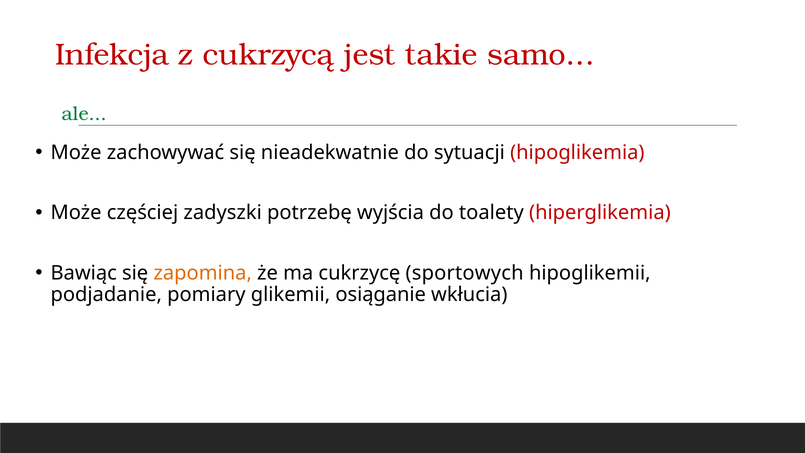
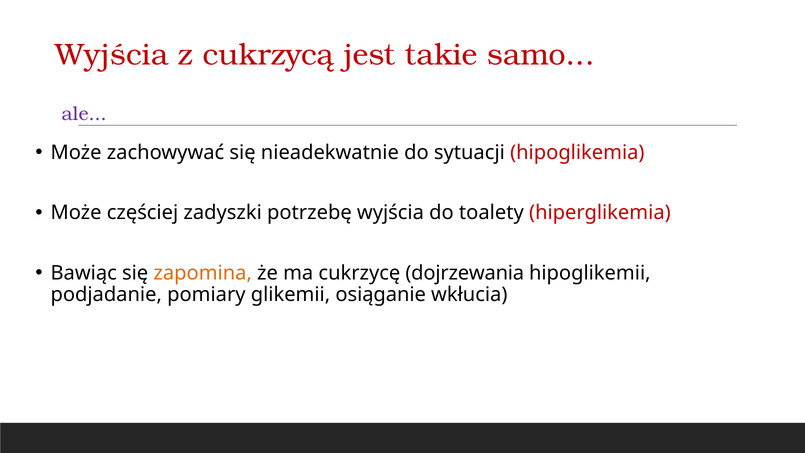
Infekcja: Infekcja -> Wyjścia (112, 55)
ale colour: green -> purple (84, 114)
sportowych: sportowych -> dojrzewania (465, 273)
